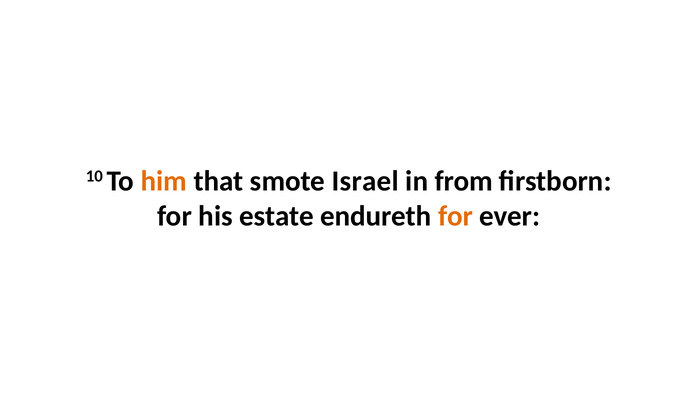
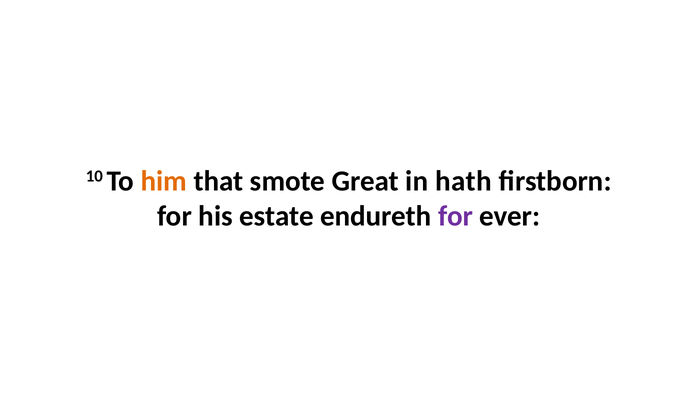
Israel: Israel -> Great (365, 181)
from: from -> hath (463, 181)
for colour: orange -> purple (455, 216)
